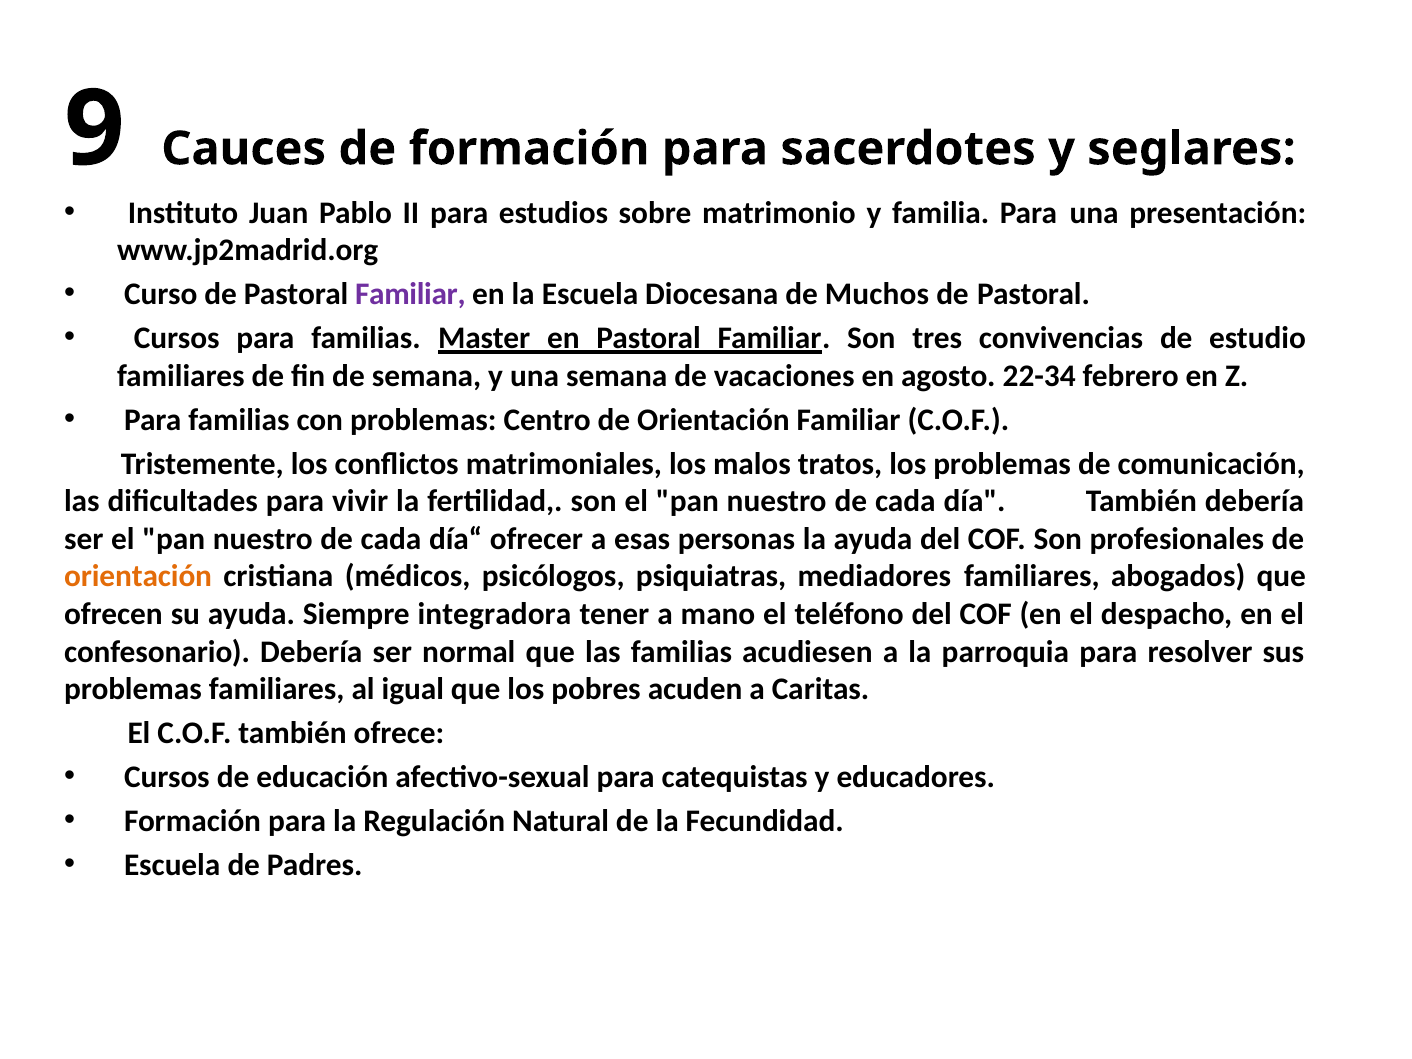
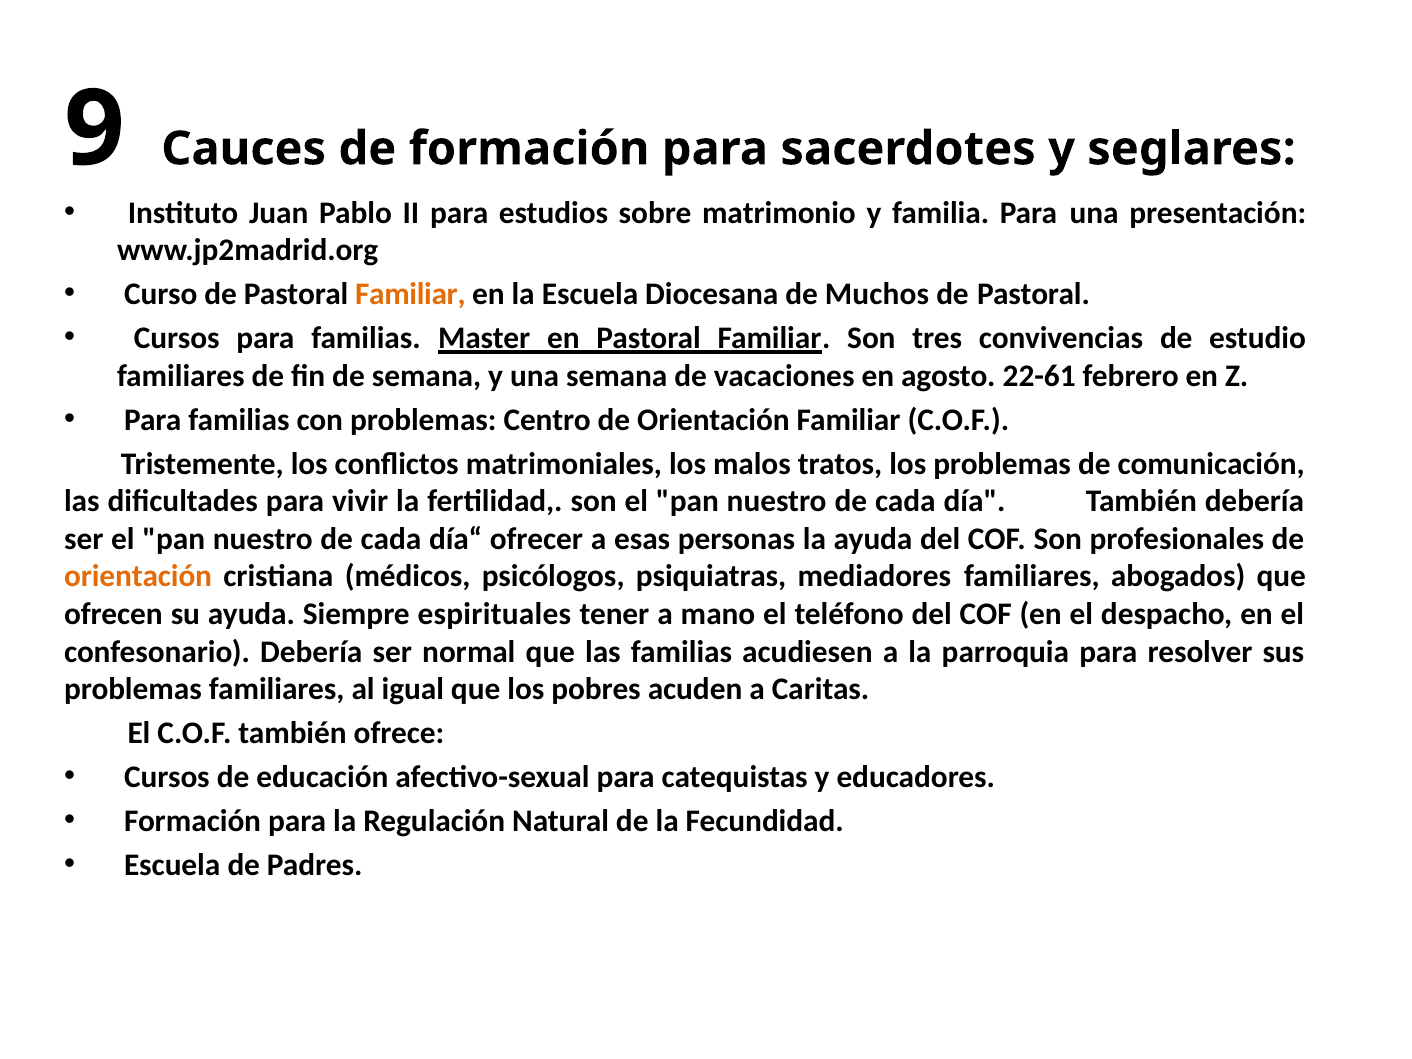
Familiar colour: purple -> orange (410, 294)
22-34: 22-34 -> 22-61 (1039, 376)
integradora: integradora -> espirituales (494, 614)
